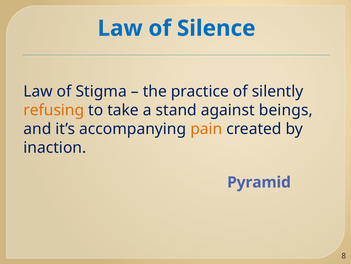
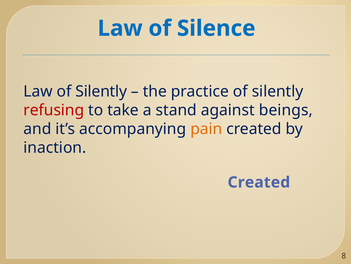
Law of Stigma: Stigma -> Silently (101, 91)
refusing colour: orange -> red (54, 110)
Pyramid: Pyramid -> Created (259, 182)
